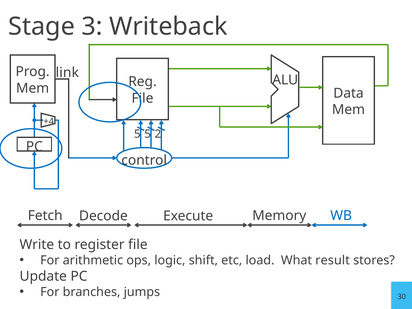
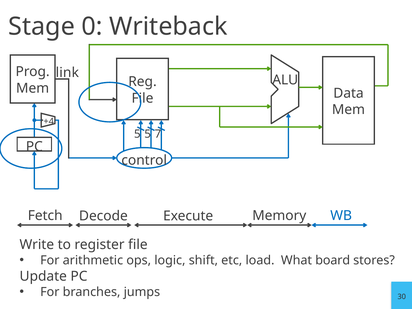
3: 3 -> 0 (92, 26)
2: 2 -> 7 (158, 134)
result: result -> board (333, 260)
